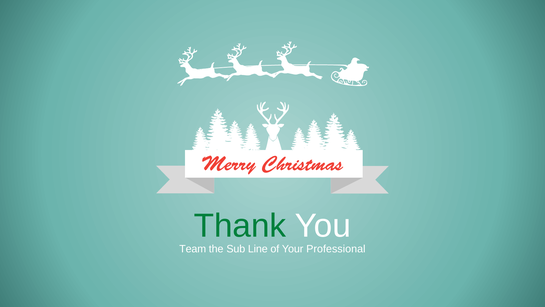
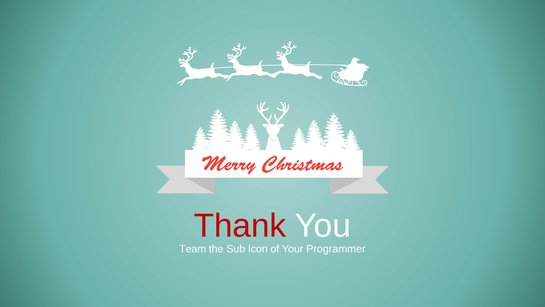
Thank colour: green -> red (240, 225)
Line: Line -> Icon (258, 249)
Professional: Professional -> Programmer (336, 249)
